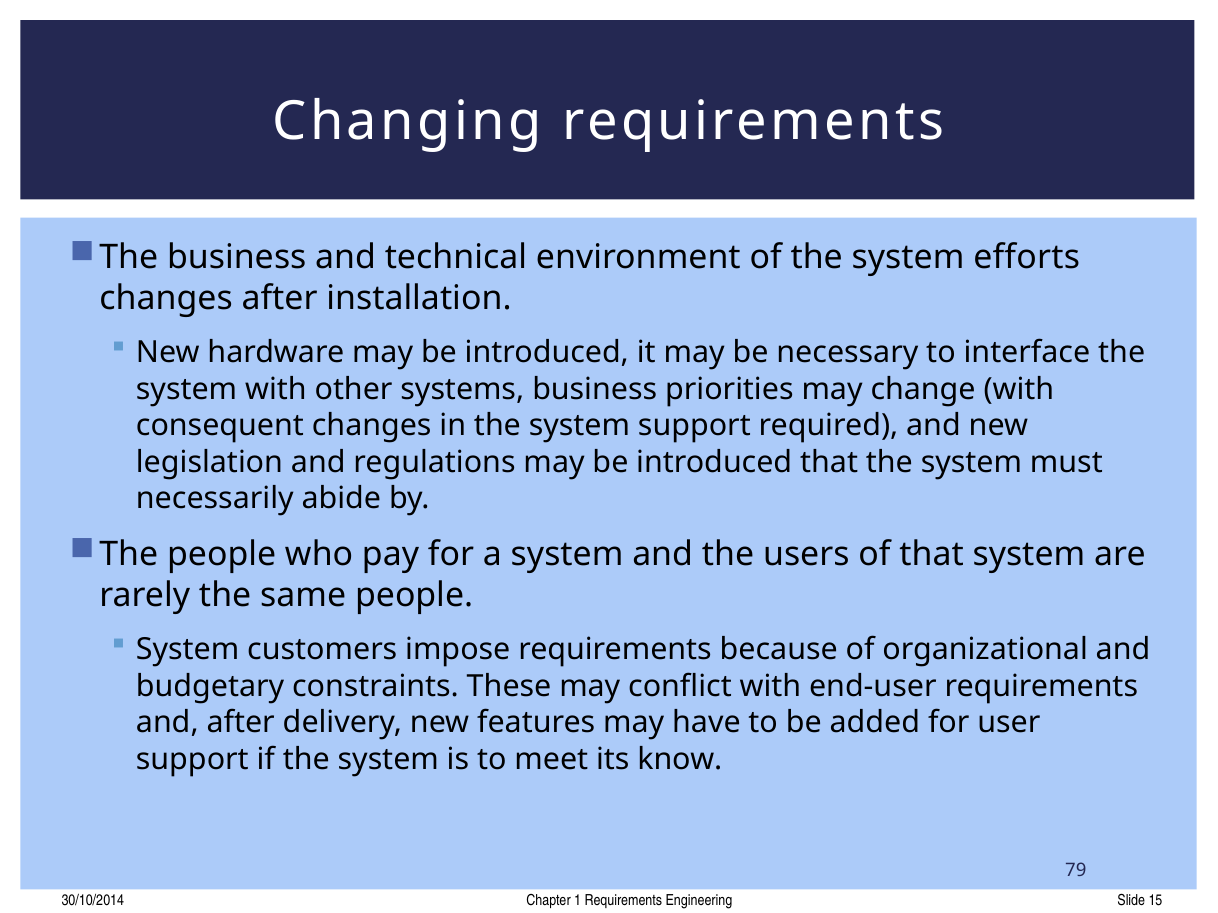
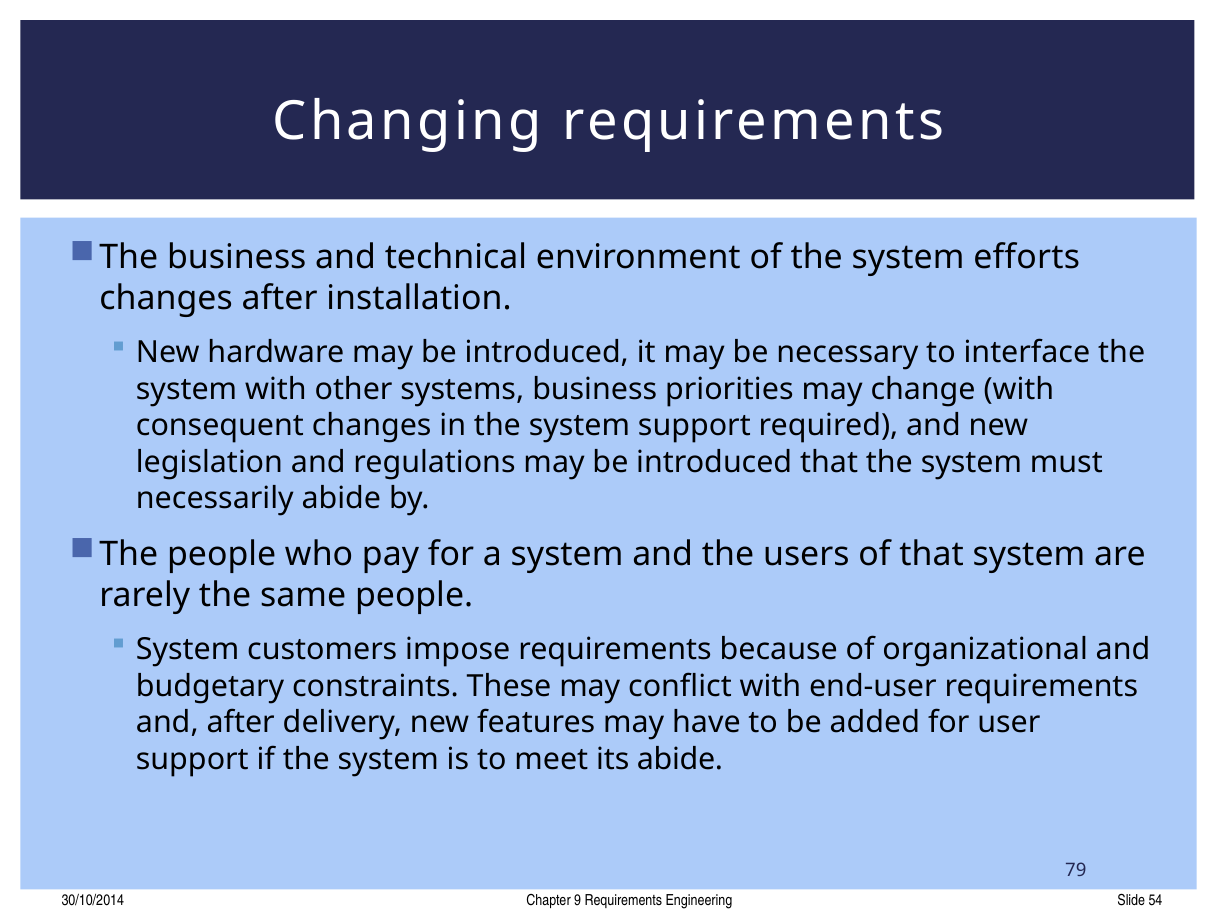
its know: know -> abide (680, 760)
1: 1 -> 9 (578, 901)
15: 15 -> 54 (1155, 901)
